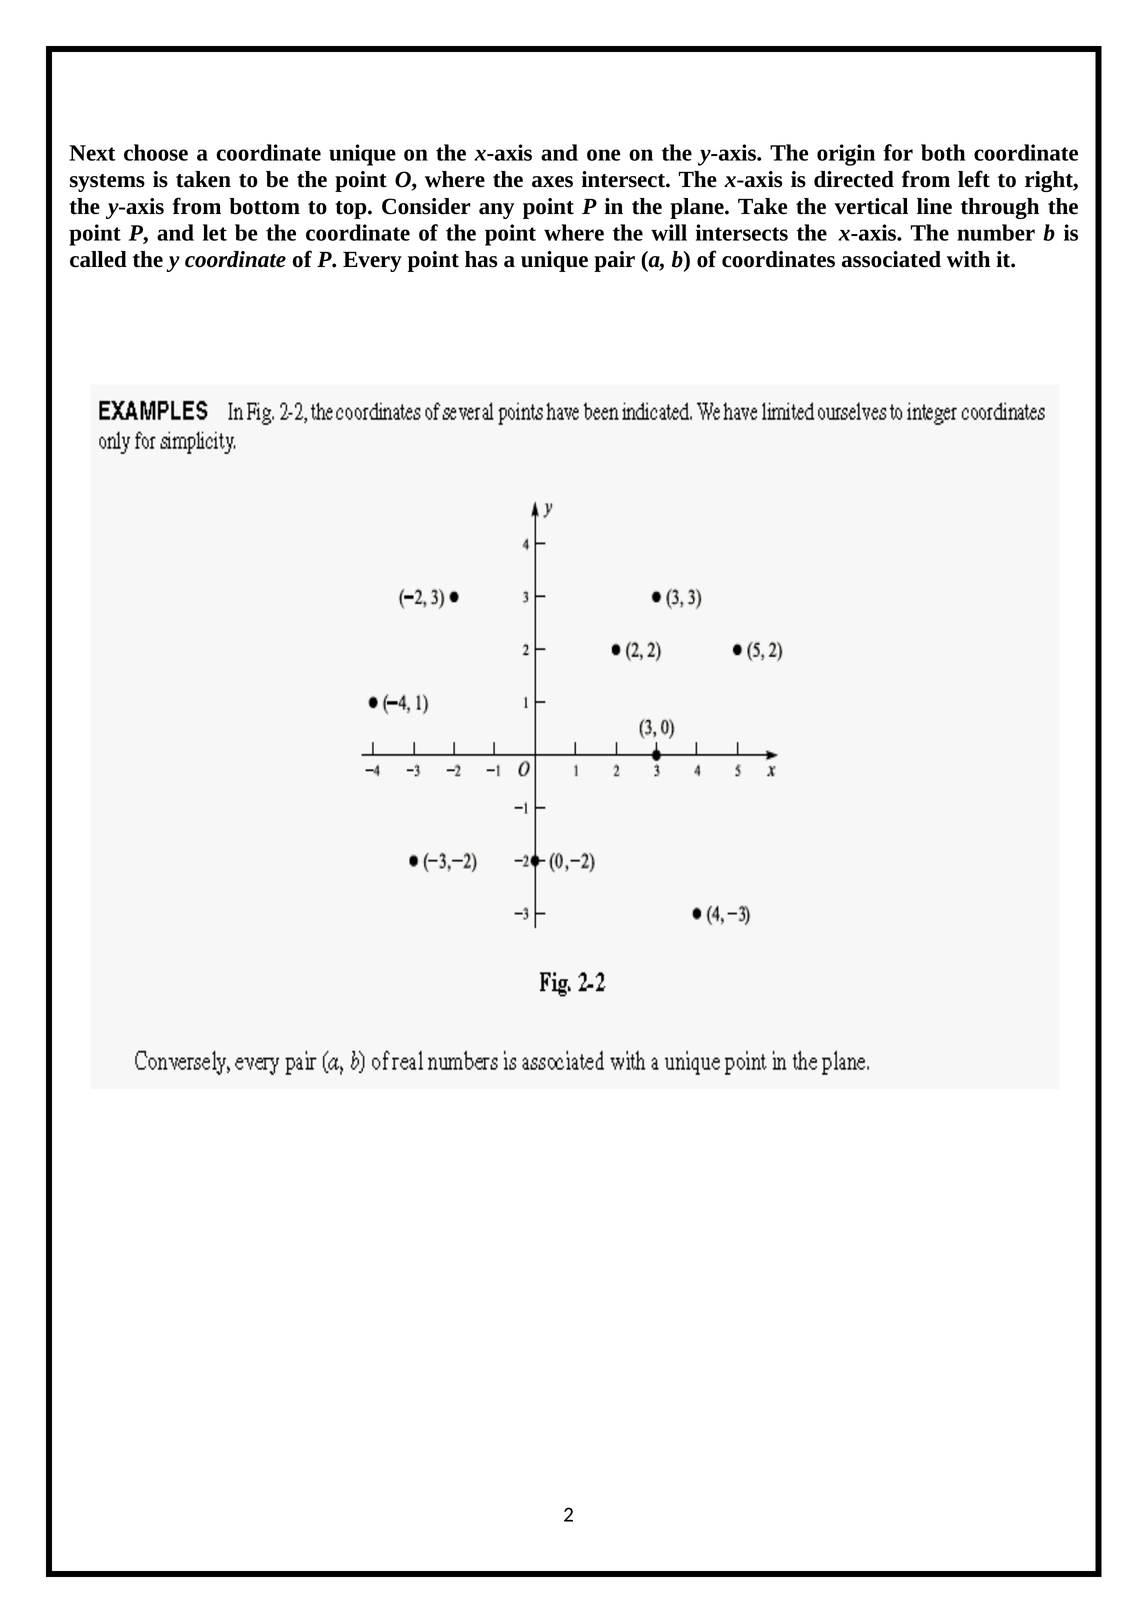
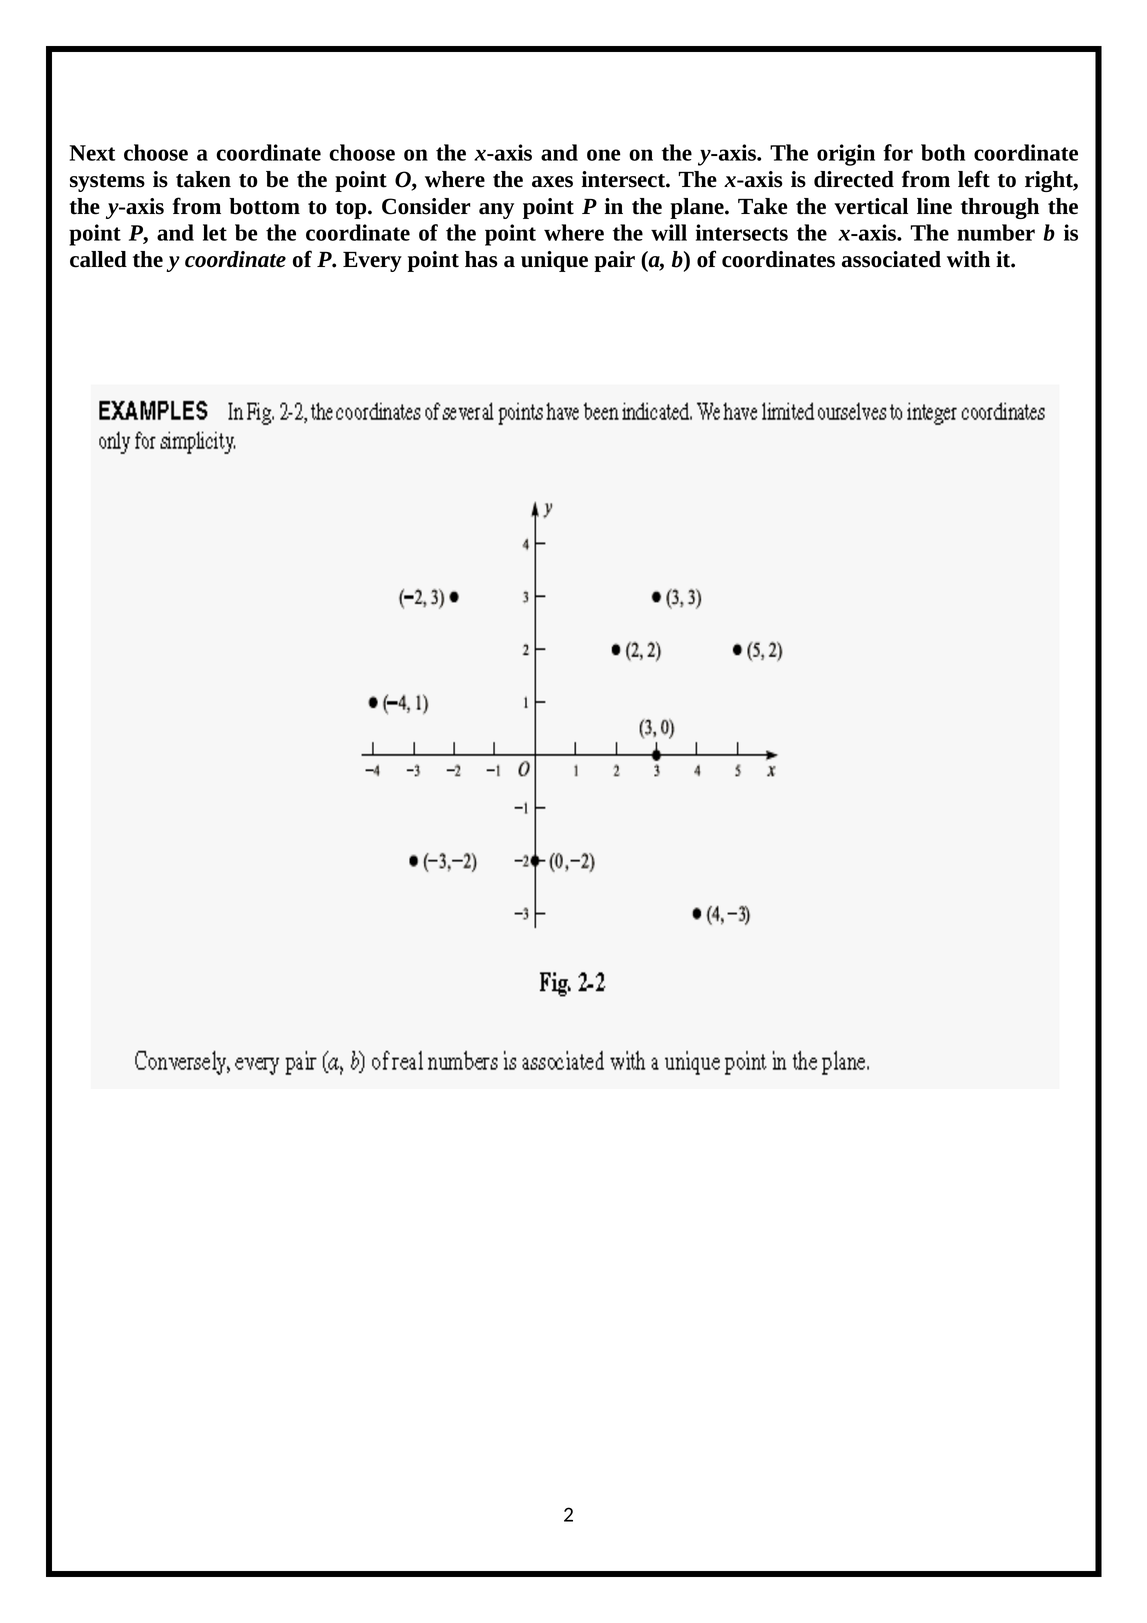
coordinate unique: unique -> choose (362, 153)
